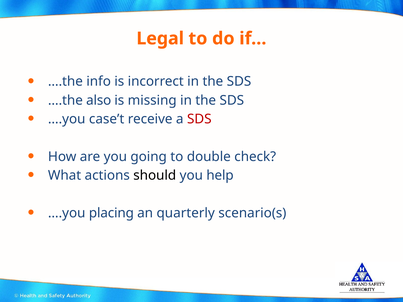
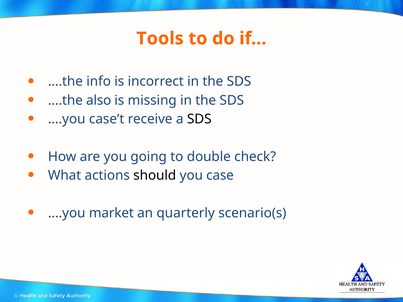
Legal: Legal -> Tools (160, 39)
SDS colour: red -> black (199, 119)
help: help -> case (220, 176)
placing: placing -> market (111, 213)
